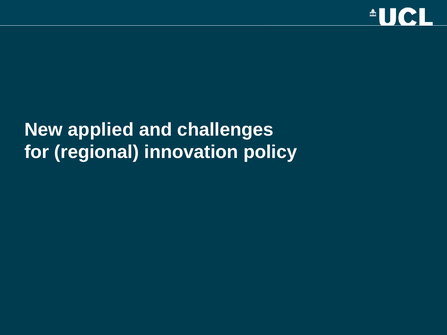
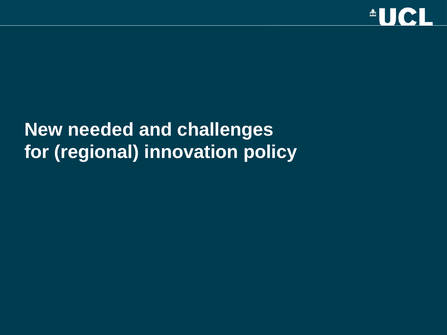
applied: applied -> needed (101, 130)
